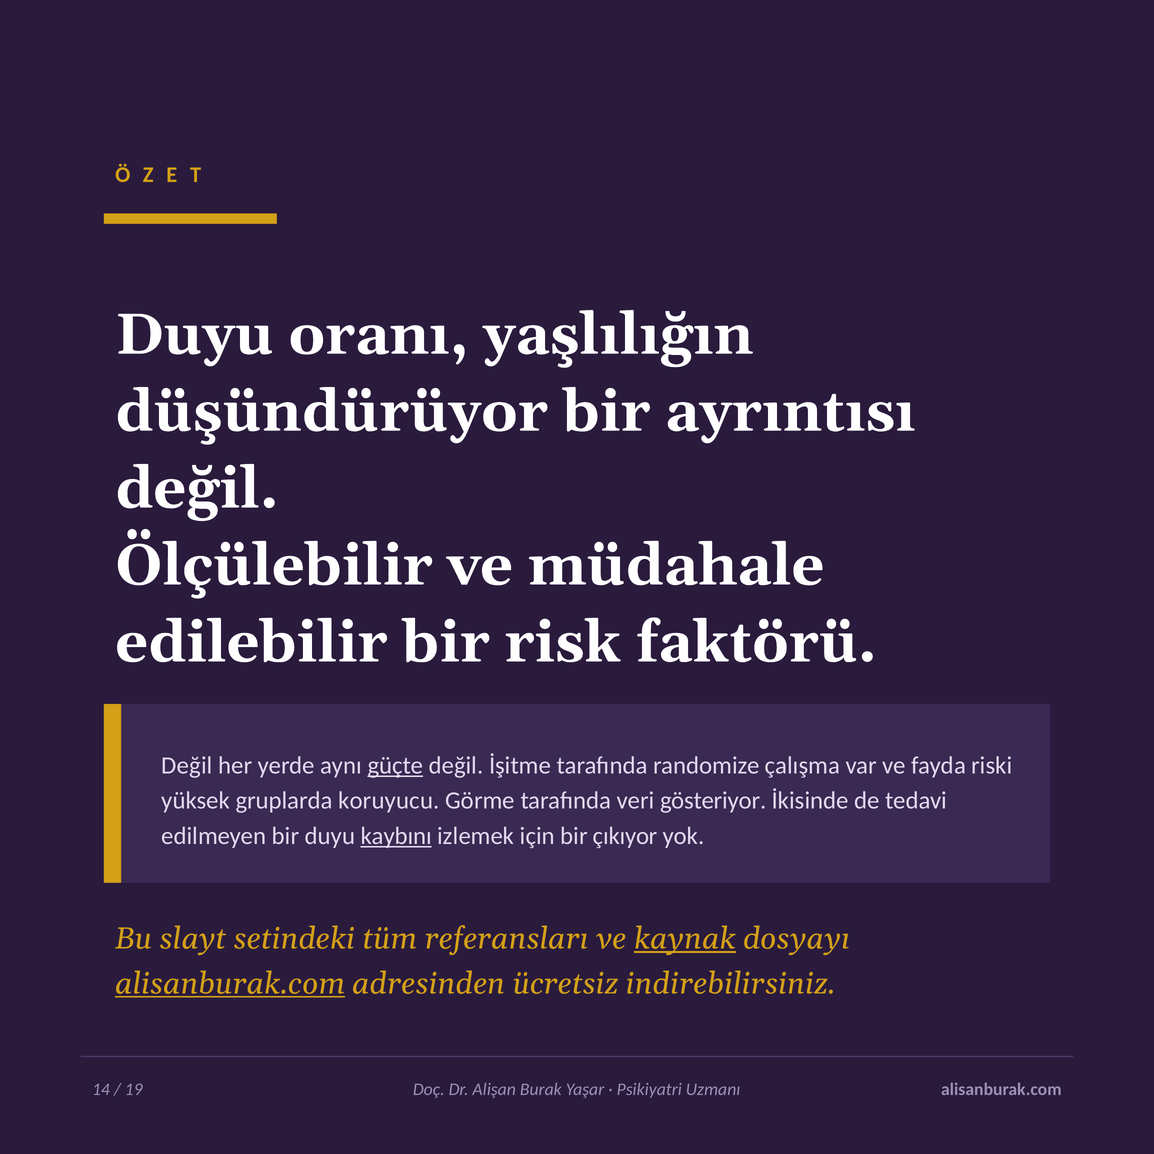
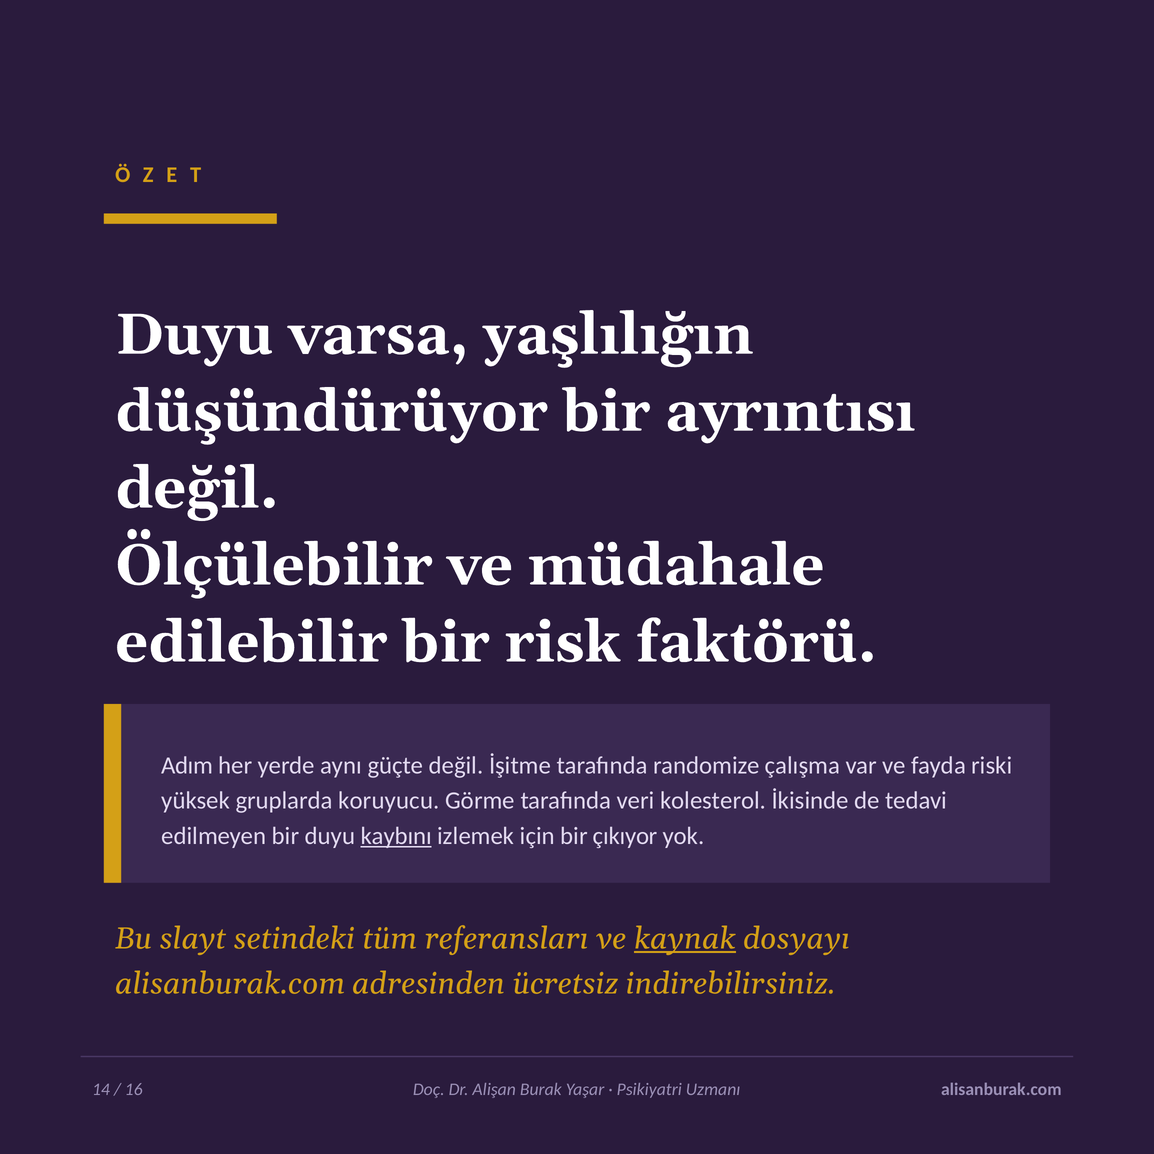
oranı: oranı -> varsa (378, 335)
Değil: Değil -> Adım (187, 765)
güçte underline: present -> none (395, 765)
gösteriyor: gösteriyor -> kolesterol (713, 801)
alisanburak.com underline: present -> none (230, 984)
19: 19 -> 16 (134, 1089)
